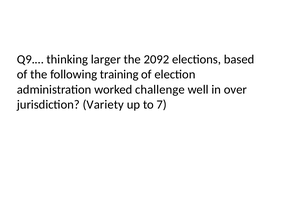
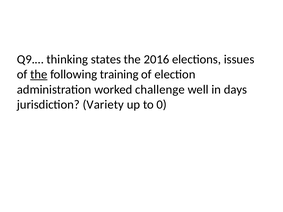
larger: larger -> states (106, 59)
2092: 2092 -> 2016 (156, 59)
based: based -> issues (239, 59)
the underline: none -> present (39, 74)
over: over -> days (235, 90)
7: 7 -> 0 (162, 105)
